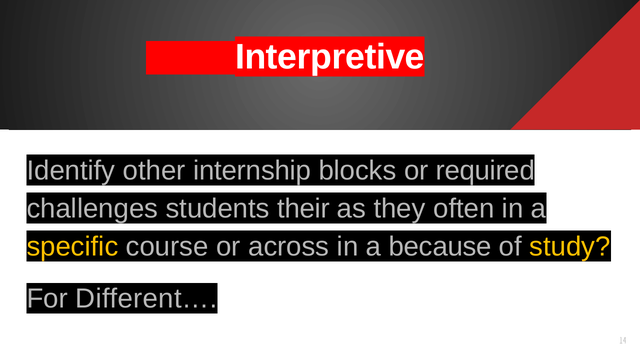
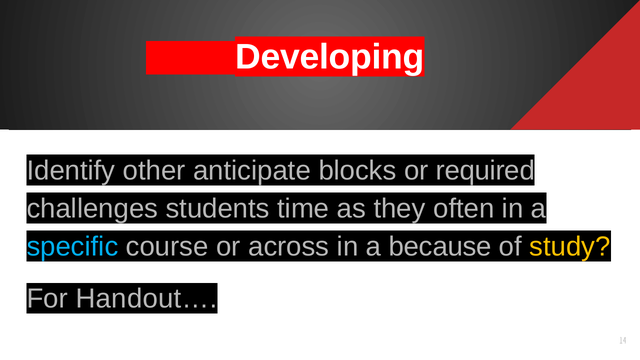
Interpretive: Interpretive -> Developing (330, 57)
internship: internship -> anticipate (252, 171)
their: their -> time (303, 209)
specific colour: yellow -> light blue (72, 247)
Different…: Different… -> Handout… (146, 299)
